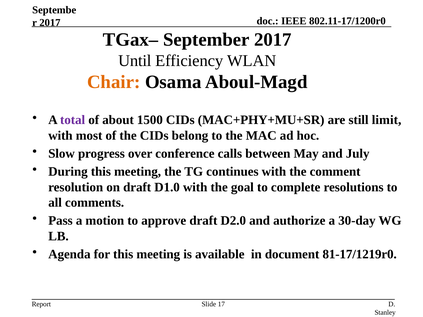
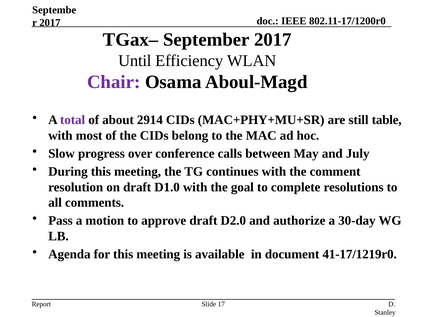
Chair colour: orange -> purple (114, 82)
1500: 1500 -> 2914 (150, 120)
limit: limit -> table (387, 120)
81-17/1219r0: 81-17/1219r0 -> 41-17/1219r0 (360, 254)
